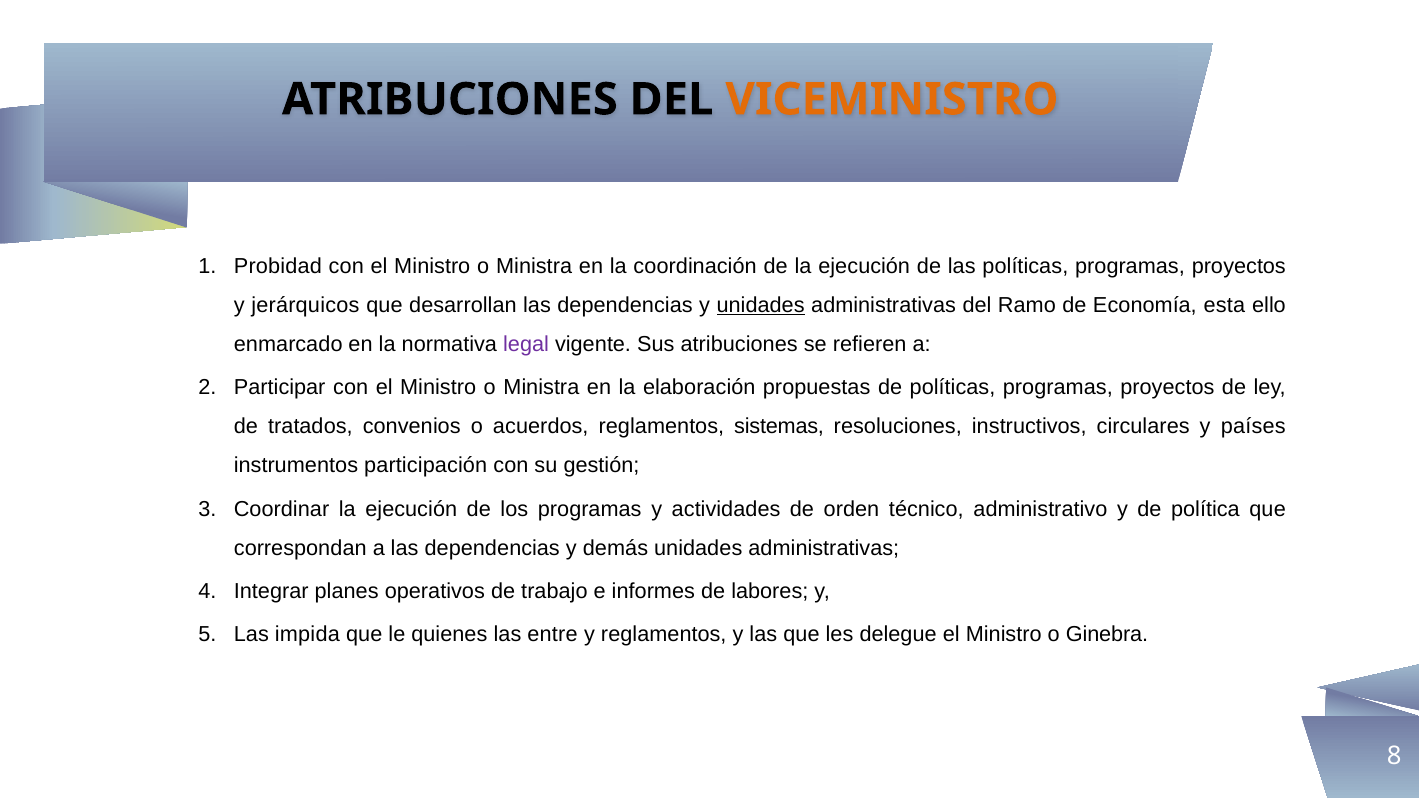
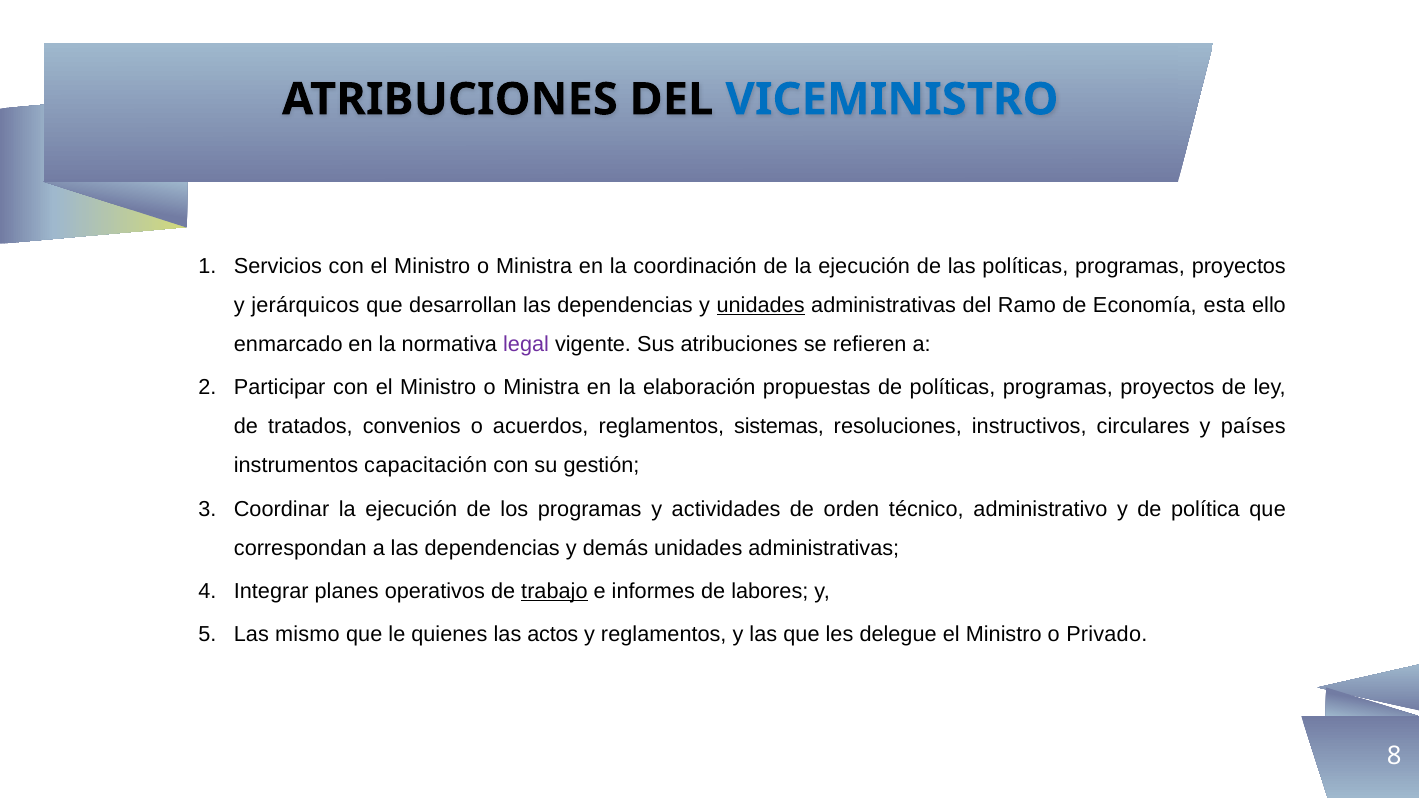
VICEMINISTRO colour: orange -> blue (892, 100)
Probidad: Probidad -> Servicios (278, 266)
participación: participación -> capacitación (426, 466)
trabajo underline: none -> present (554, 592)
impida: impida -> mismo (307, 635)
entre: entre -> actos (553, 635)
Ginebra: Ginebra -> Privado (1107, 635)
